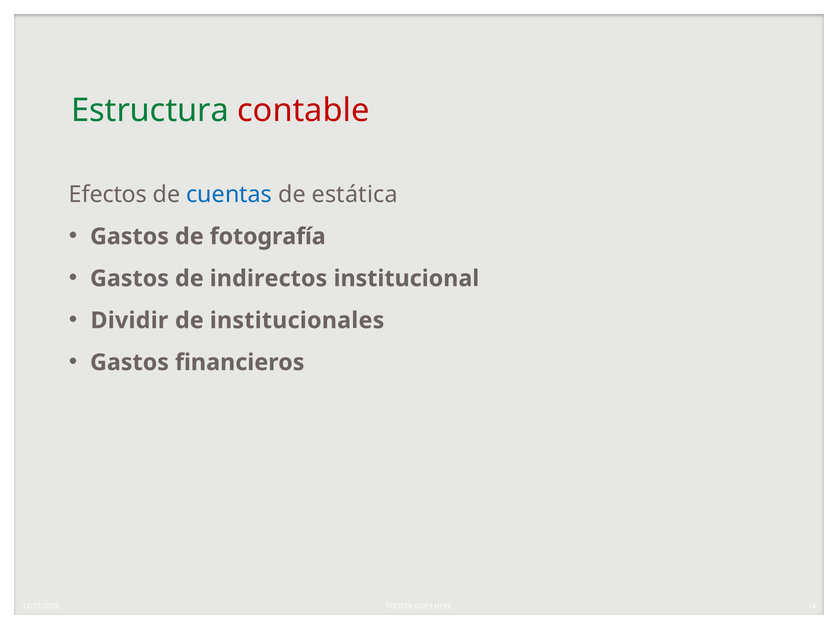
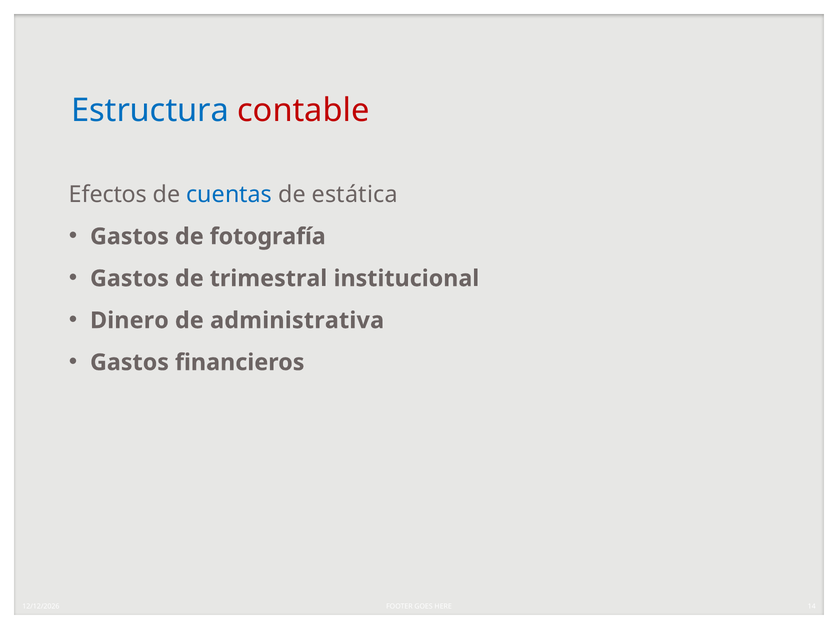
Estructura colour: green -> blue (150, 110)
indirectos: indirectos -> trimestral (269, 278)
Dividir: Dividir -> Dinero (129, 320)
institucionales: institucionales -> administrativa (297, 320)
